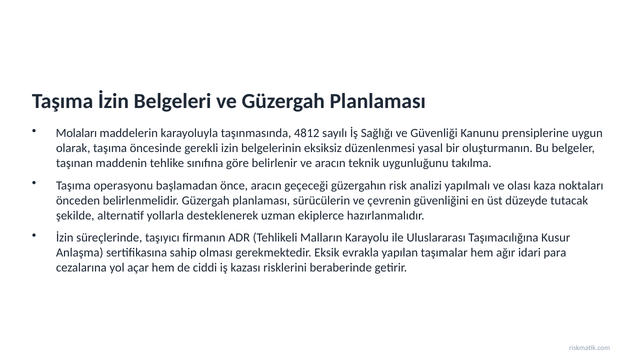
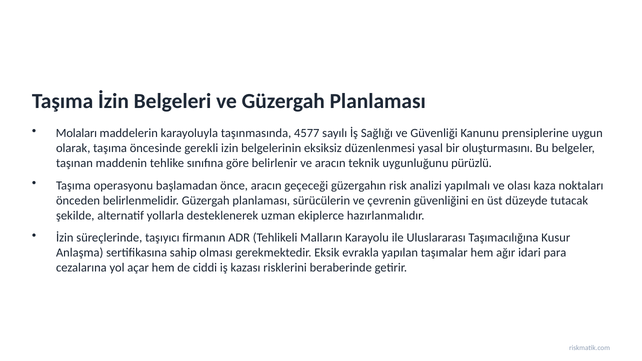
4812: 4812 -> 4577 (307, 133)
oluşturmanın: oluşturmanın -> oluşturmasını (498, 148)
takılma: takılma -> pürüzlü (472, 163)
